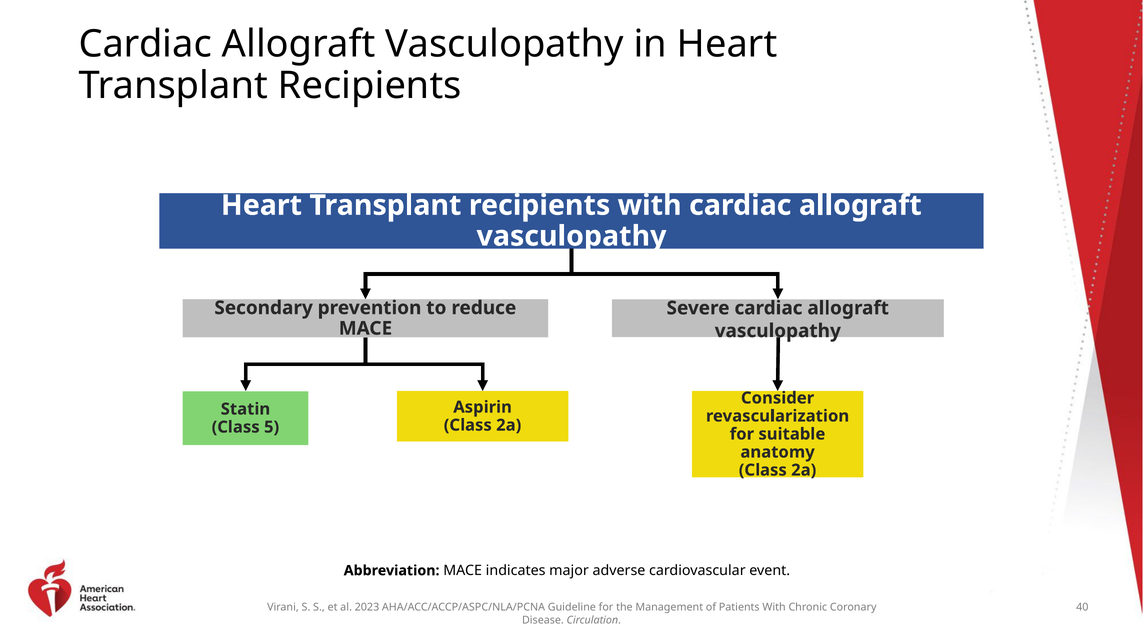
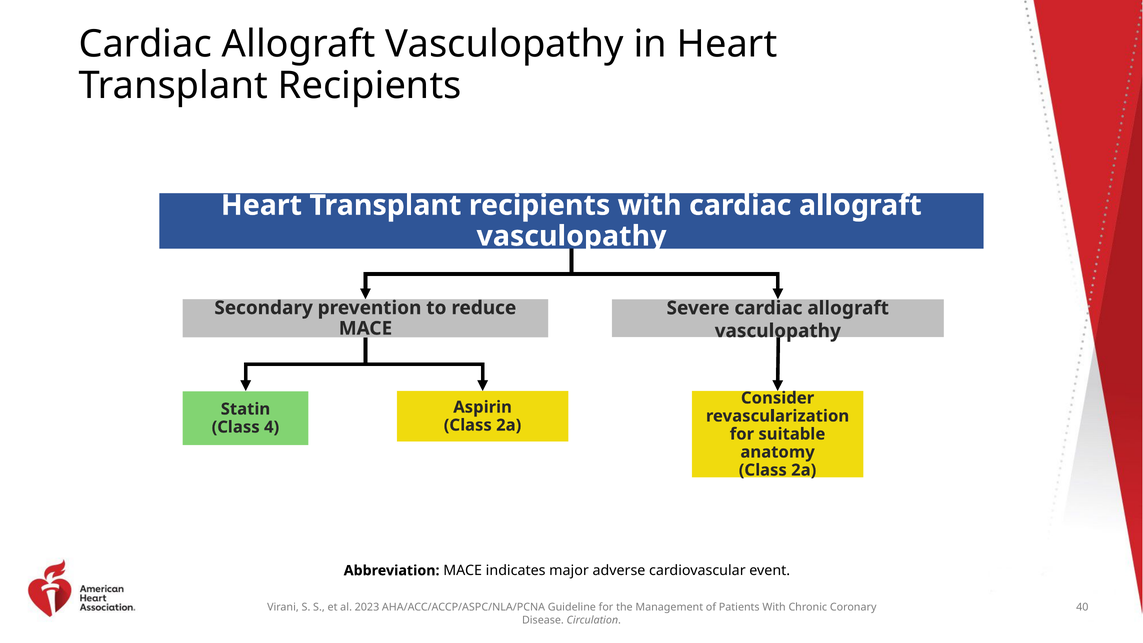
5: 5 -> 4 (272, 427)
